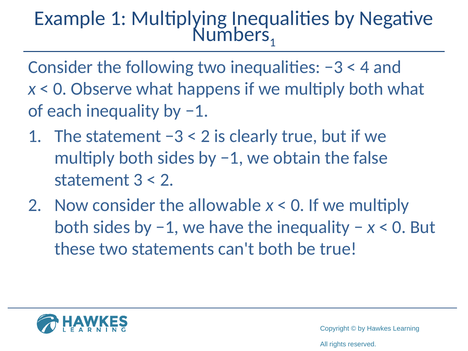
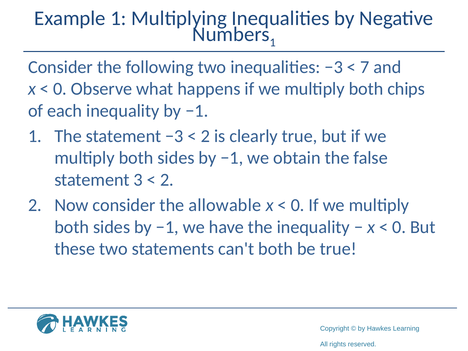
4: 4 -> 7 (365, 67)
both what: what -> chips (406, 89)
